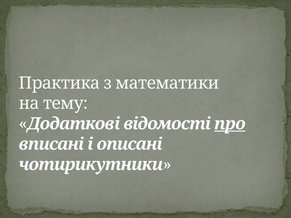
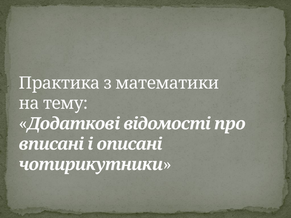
про underline: present -> none (230, 124)
